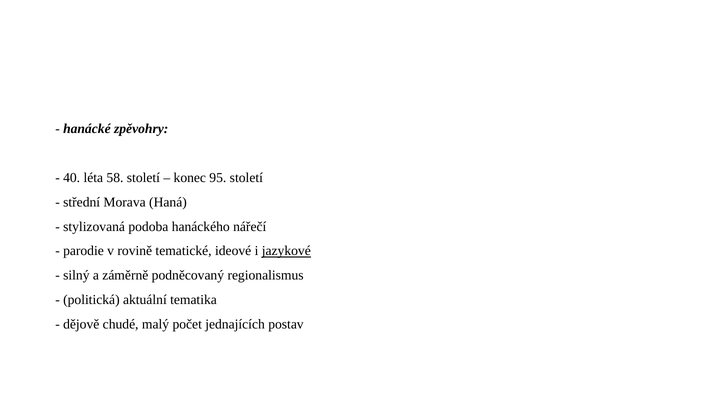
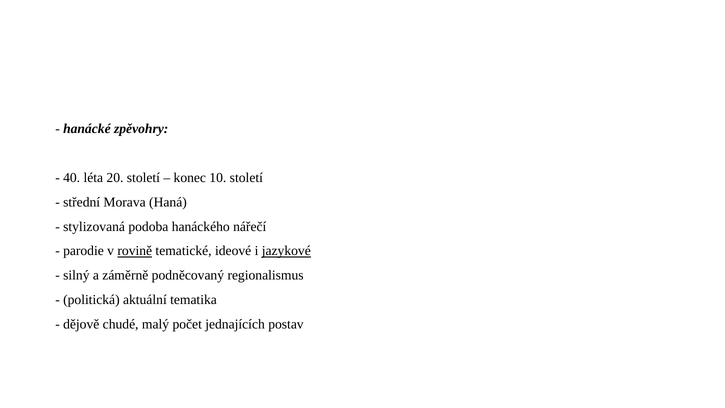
58: 58 -> 20 (115, 177)
95: 95 -> 10 (218, 177)
rovině underline: none -> present (135, 251)
